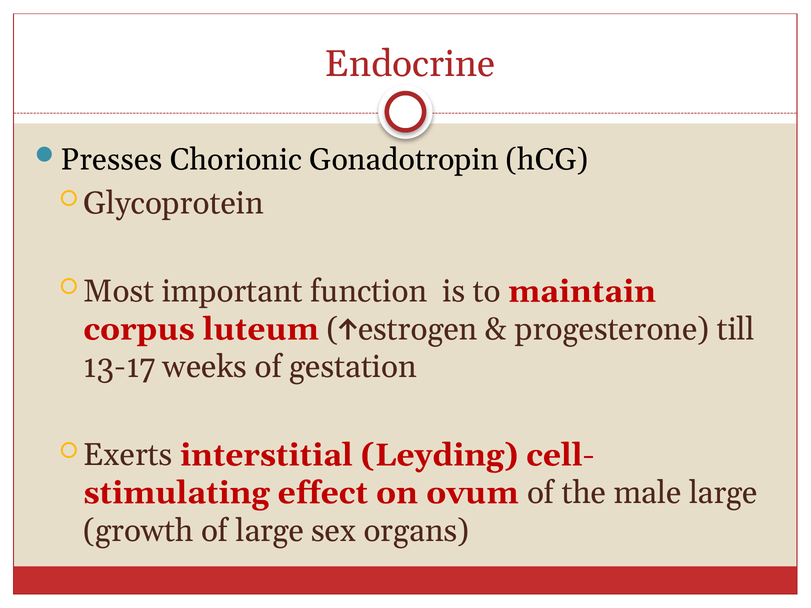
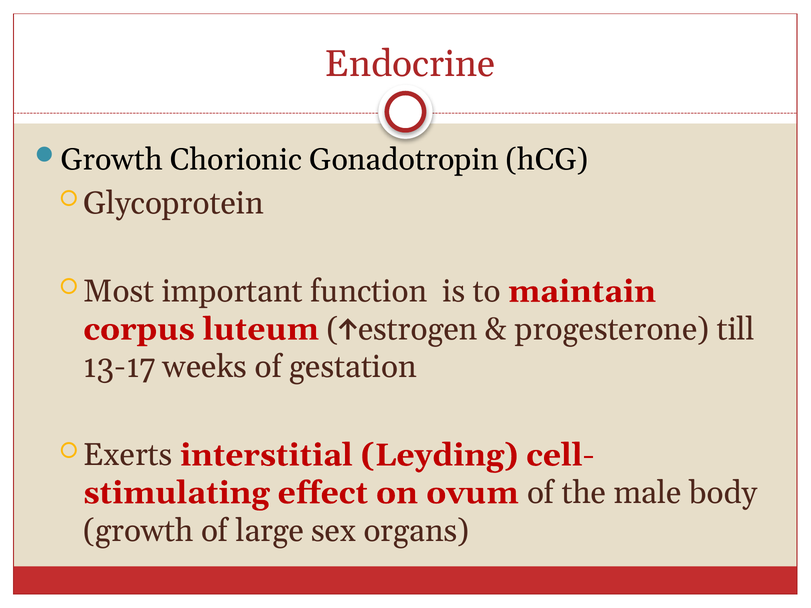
Presses: Presses -> Growth (112, 160)
male large: large -> body (723, 493)
